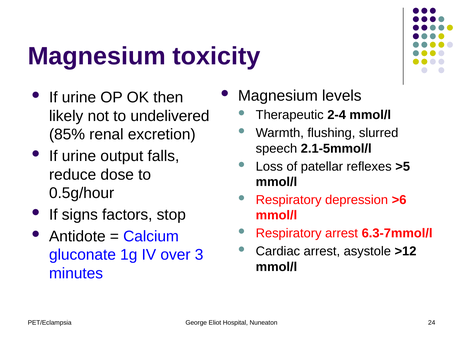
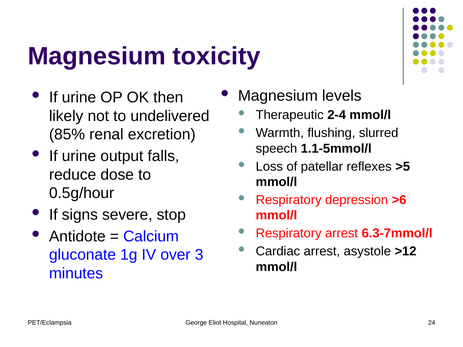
2.1-5mmol/l: 2.1-5mmol/l -> 1.1-5mmol/l (336, 149)
factors: factors -> severe (127, 215)
